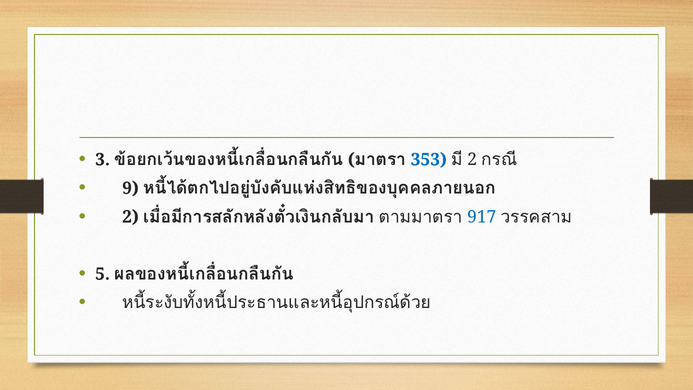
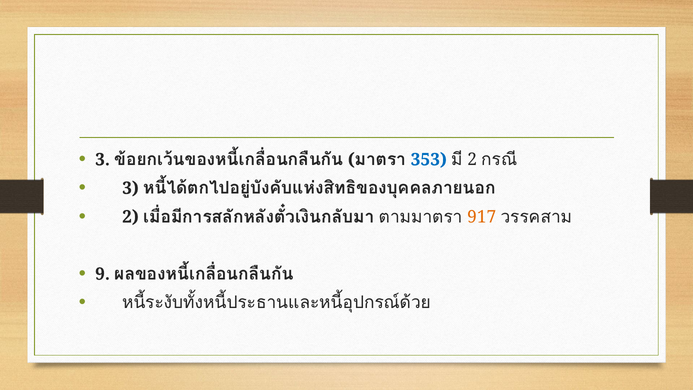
9: 9 -> 3 (130, 188)
917 colour: blue -> orange (482, 217)
5: 5 -> 9 (103, 274)
